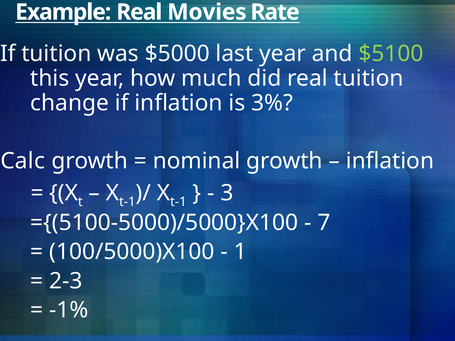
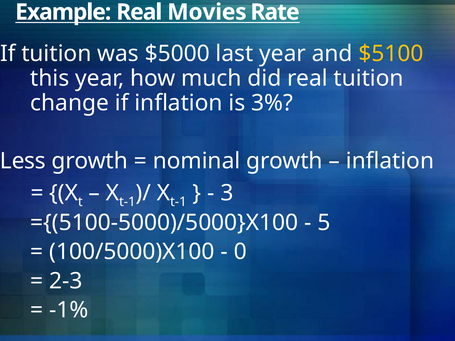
$5100 colour: light green -> yellow (391, 54)
Calc: Calc -> Less (23, 161)
7: 7 -> 5 (324, 223)
1: 1 -> 0 (240, 252)
